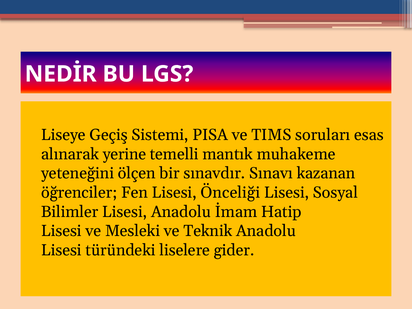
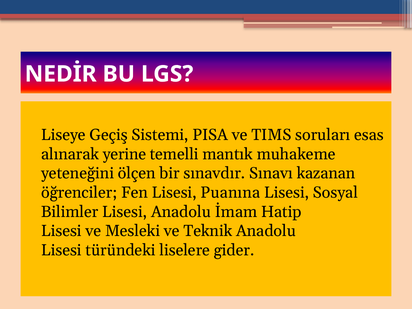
Önceliği: Önceliği -> Puanına (230, 193)
